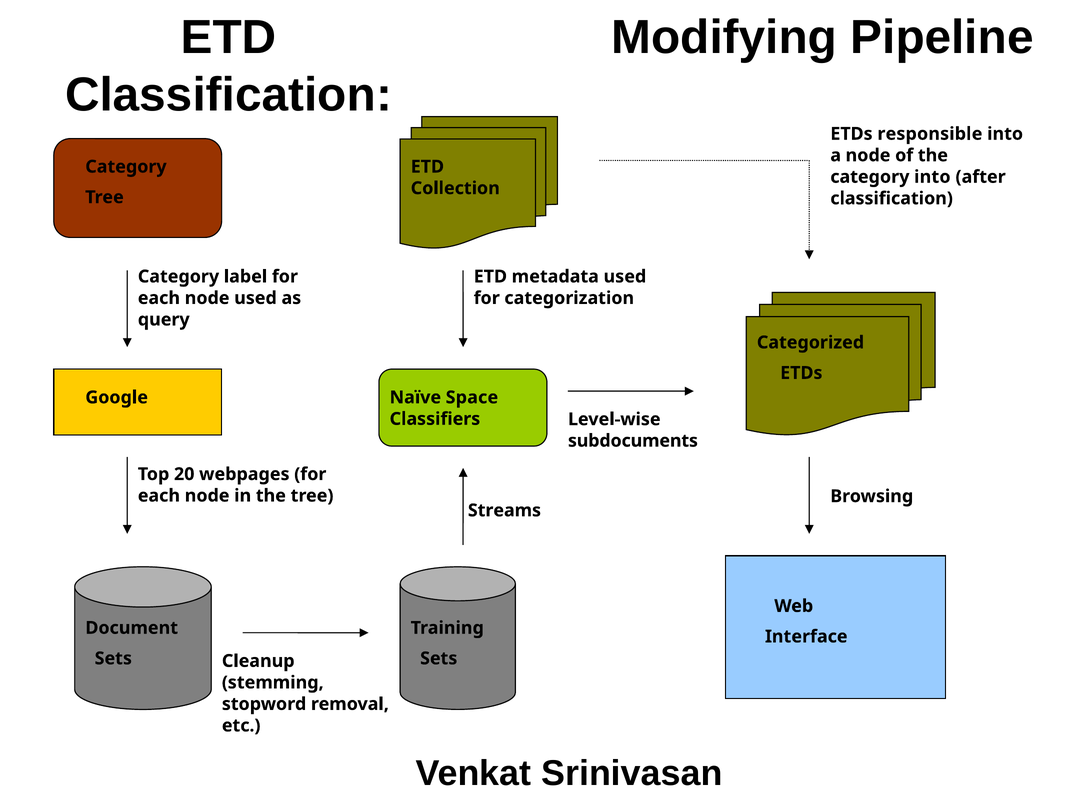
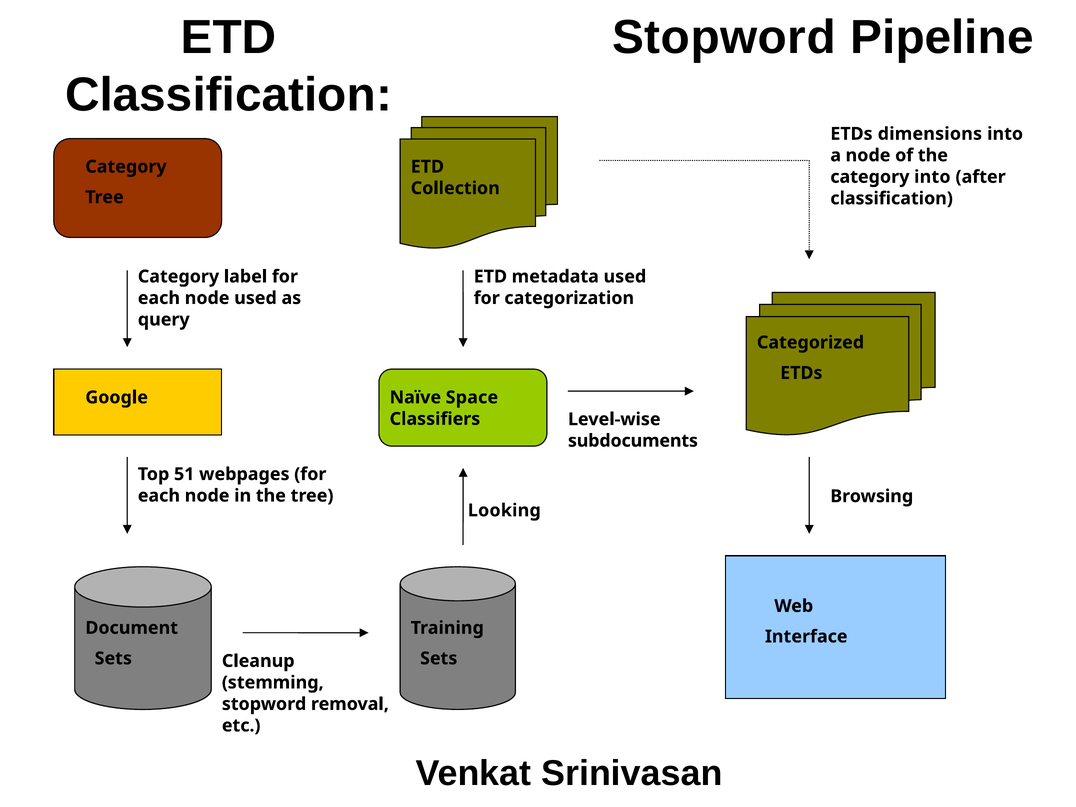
Modifying: Modifying -> Stopword (724, 37)
responsible: responsible -> dimensions (930, 134)
20: 20 -> 51 (184, 474)
Streams: Streams -> Looking (504, 510)
